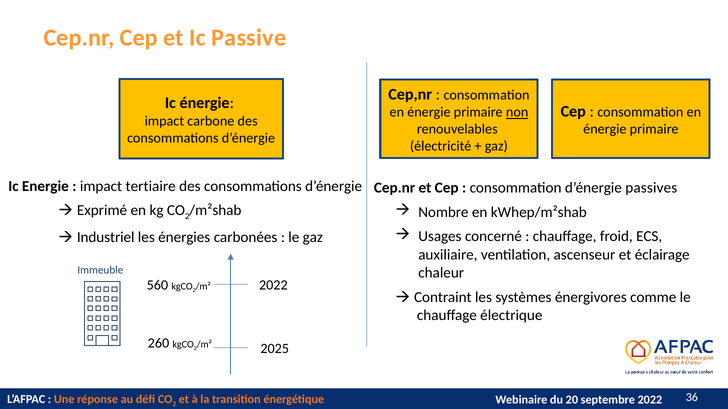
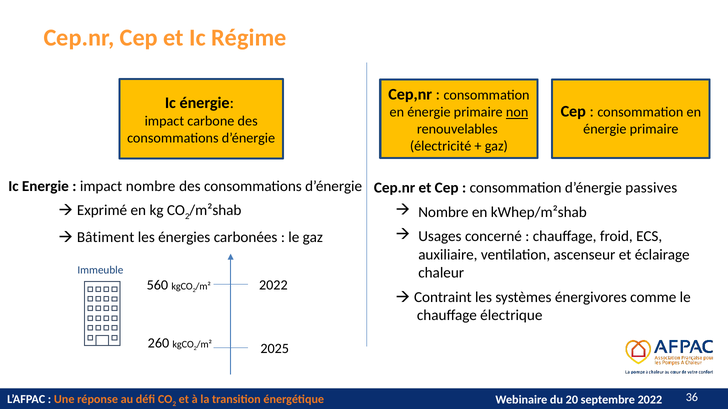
Passive: Passive -> Régime (249, 38)
impact tertiaire: tertiaire -> nombre (151, 186)
Industriel: Industriel -> Bâtiment (106, 237)
